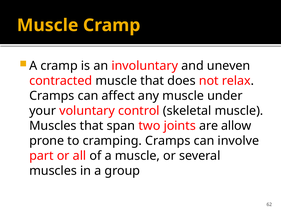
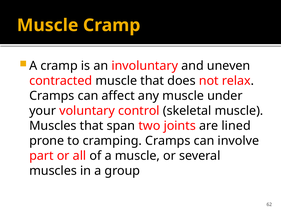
allow: allow -> lined (236, 126)
